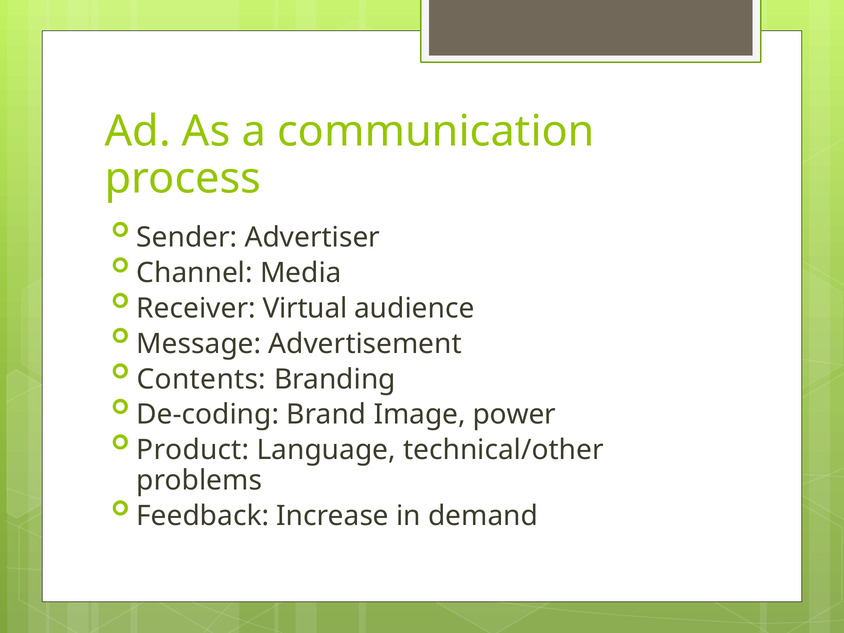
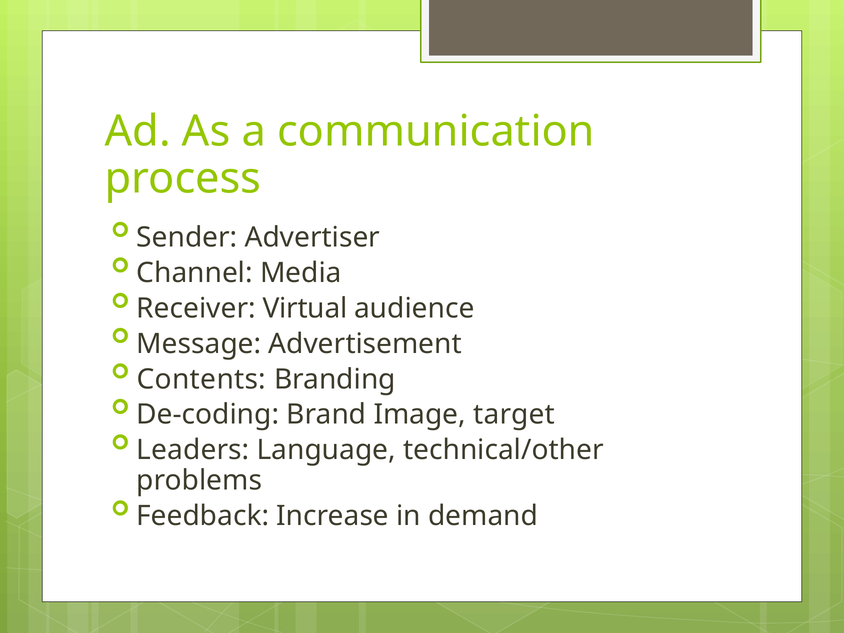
power: power -> target (514, 415)
Product: Product -> Leaders (193, 450)
